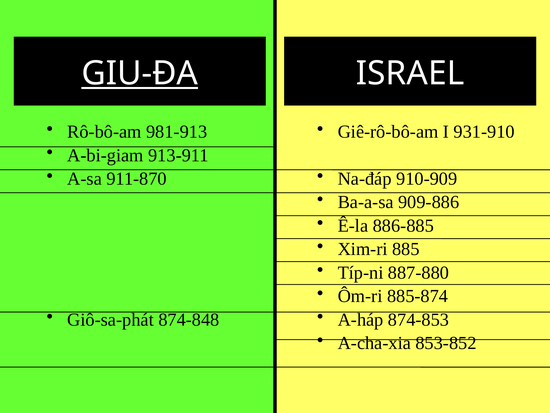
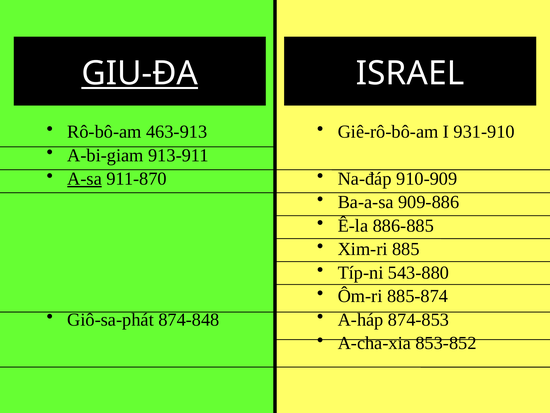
981-913: 981-913 -> 463-913 (177, 132)
A-sa underline: none -> present (85, 179)
887-880: 887-880 -> 543-880 (419, 272)
